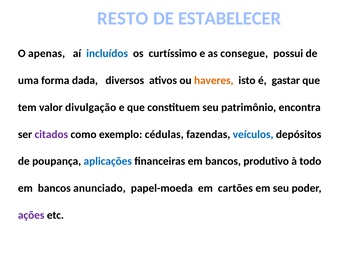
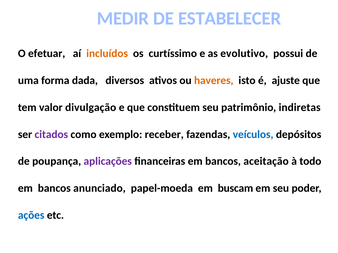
RESTO: RESTO -> MEDIR (123, 19)
apenas: apenas -> efetuar (47, 53)
incluídos colour: blue -> orange (107, 53)
consegue: consegue -> evolutivo (244, 53)
gastar: gastar -> ajuste (286, 80)
encontra: encontra -> indiretas (300, 108)
cédulas: cédulas -> receber (164, 135)
aplicações colour: blue -> purple (108, 162)
produtivo: produtivo -> aceitação (266, 162)
cartões: cartões -> buscam (235, 189)
ações colour: purple -> blue (31, 216)
